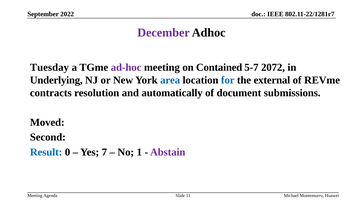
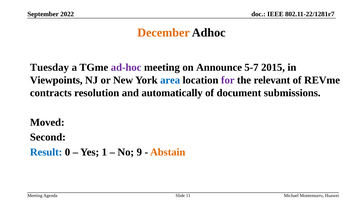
December colour: purple -> orange (164, 33)
Contained: Contained -> Announce (219, 67)
2072: 2072 -> 2015 (273, 67)
Underlying: Underlying -> Viewpoints (56, 80)
for colour: blue -> purple (228, 80)
external: external -> relevant (272, 80)
7: 7 -> 1 (104, 152)
1: 1 -> 9 (139, 152)
Abstain colour: purple -> orange (168, 152)
